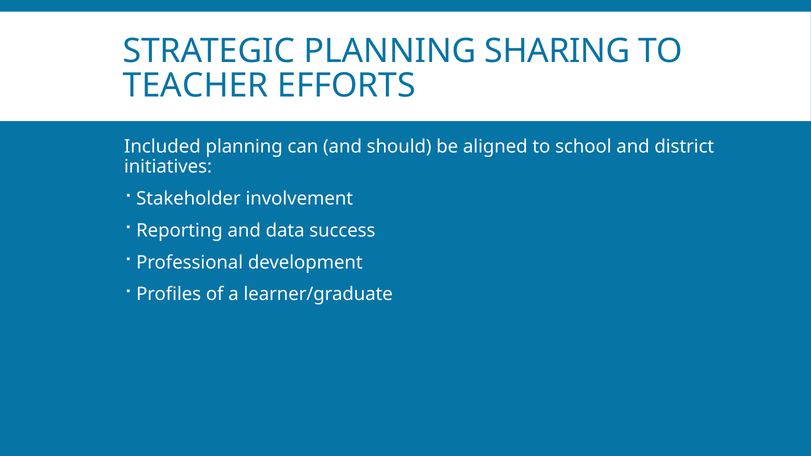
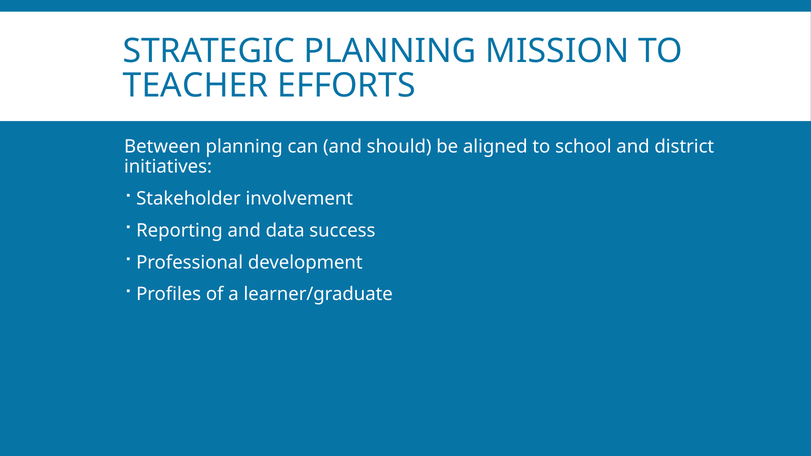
SHARING: SHARING -> MISSION (557, 51)
Included: Included -> Between (162, 147)
